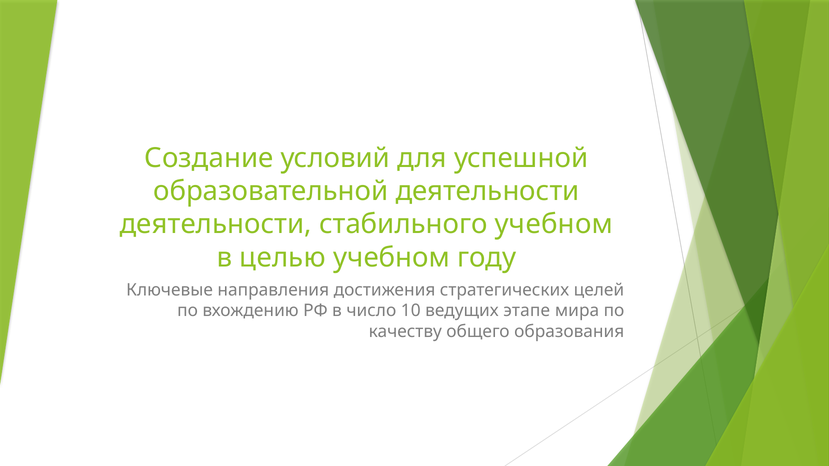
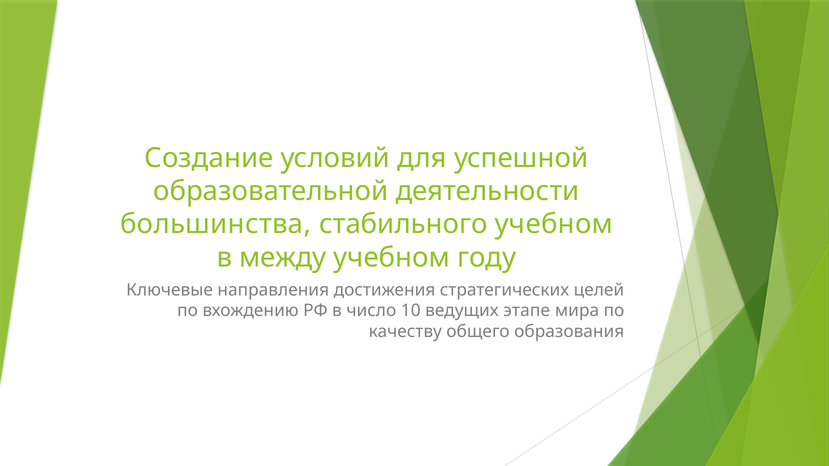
деятельности: деятельности -> большинства (216, 224)
целью: целью -> между (283, 258)
